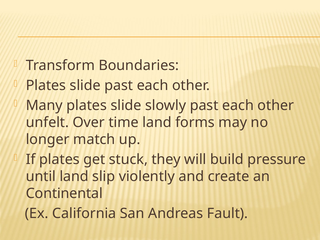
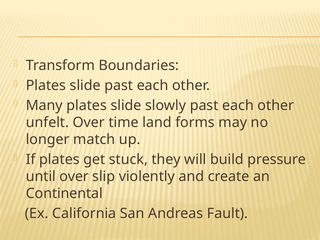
until land: land -> over (74, 176)
